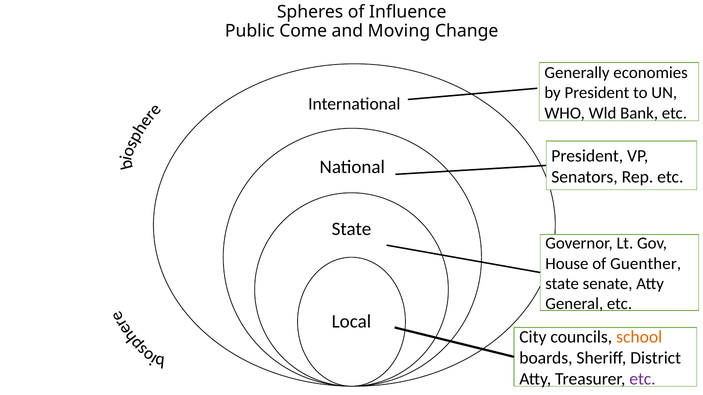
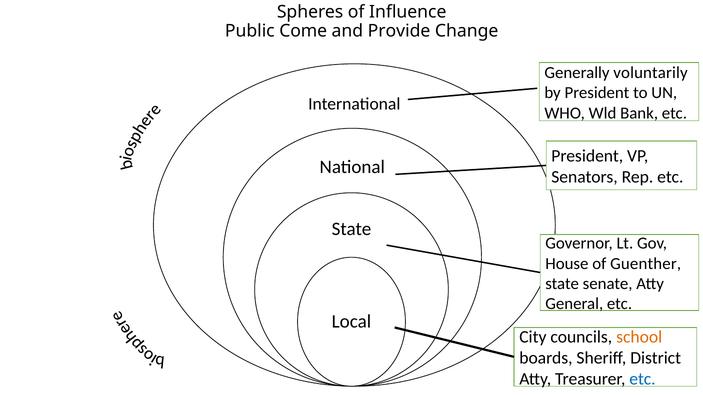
Moving: Moving -> Provide (399, 31)
economies: economies -> voluntarily (651, 73)
etc colour: purple -> blue (642, 380)
